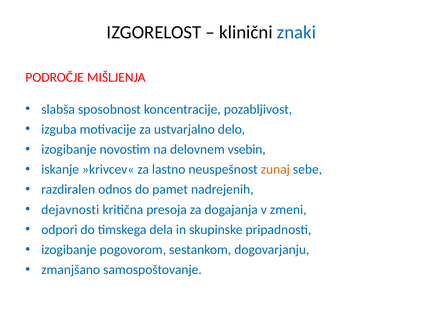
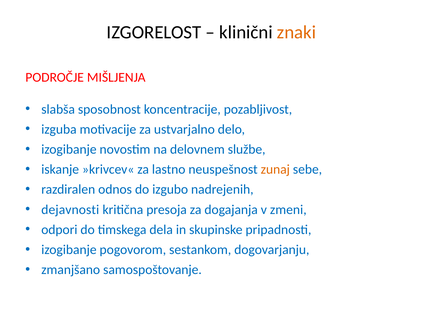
znaki colour: blue -> orange (297, 32)
vsebin: vsebin -> službe (247, 150)
pamet: pamet -> izgubo (170, 190)
